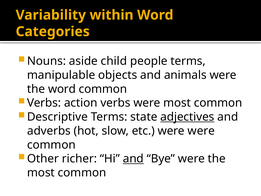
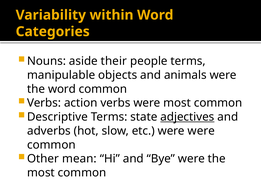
child: child -> their (114, 61)
richer: richer -> mean (79, 159)
and underline: present -> none (133, 159)
